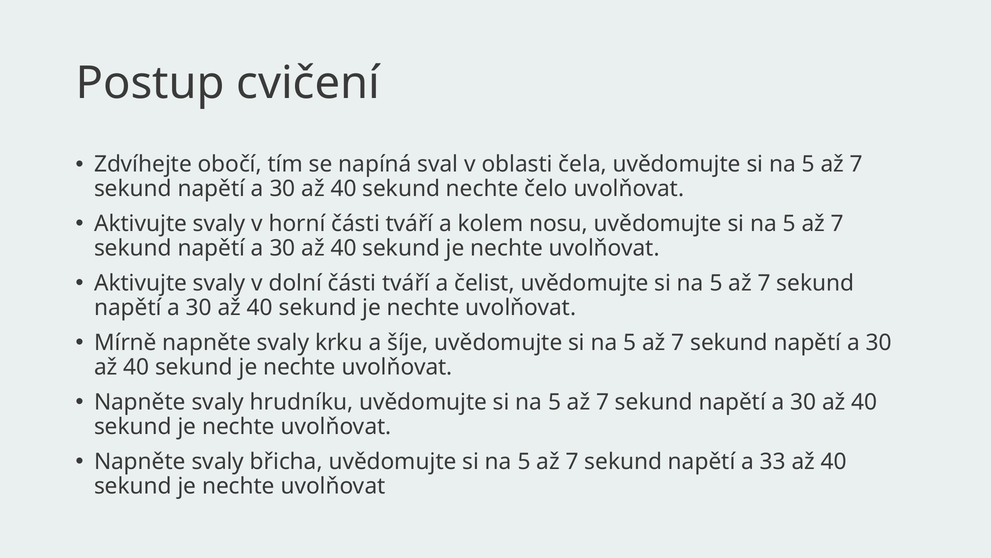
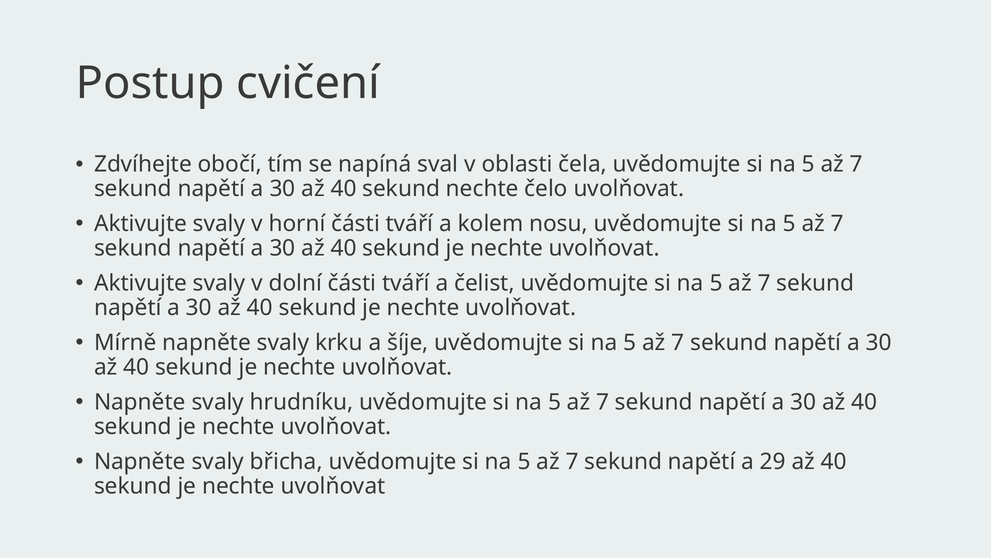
33: 33 -> 29 (773, 461)
